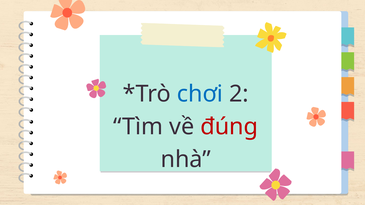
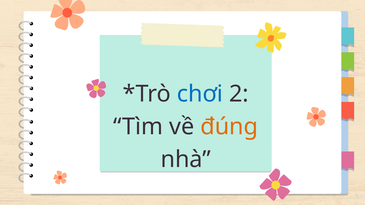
đúng colour: red -> orange (229, 127)
